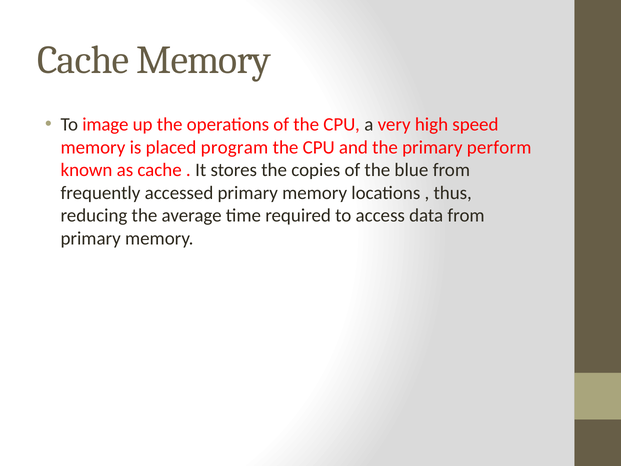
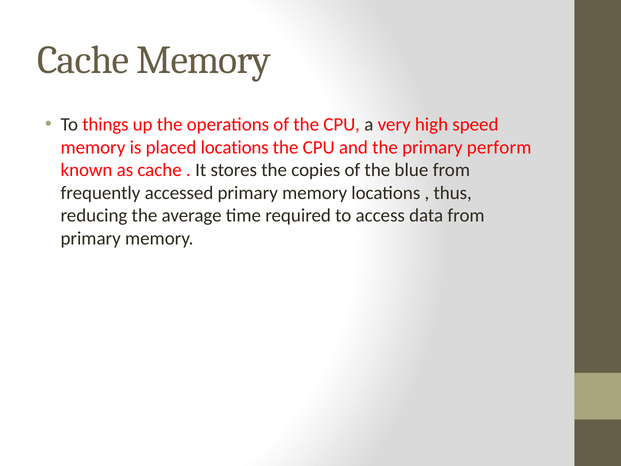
image: image -> things (105, 124)
placed program: program -> locations (235, 147)
